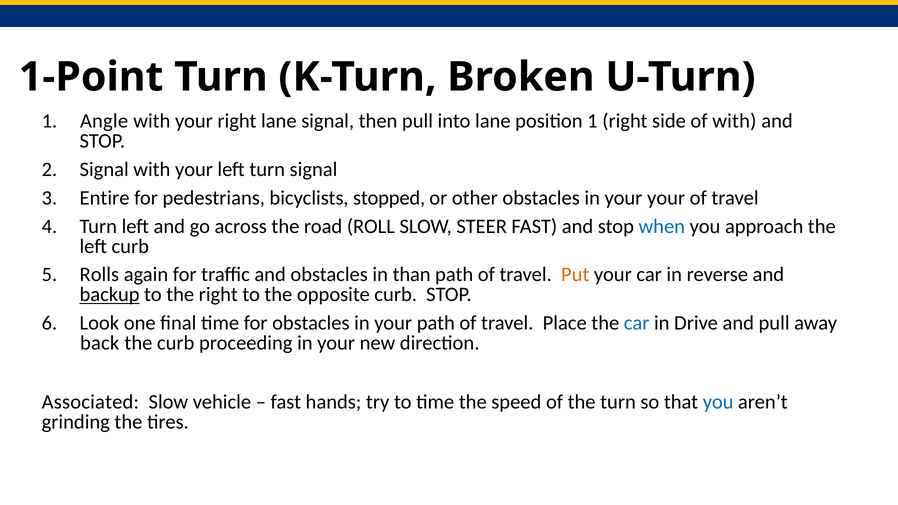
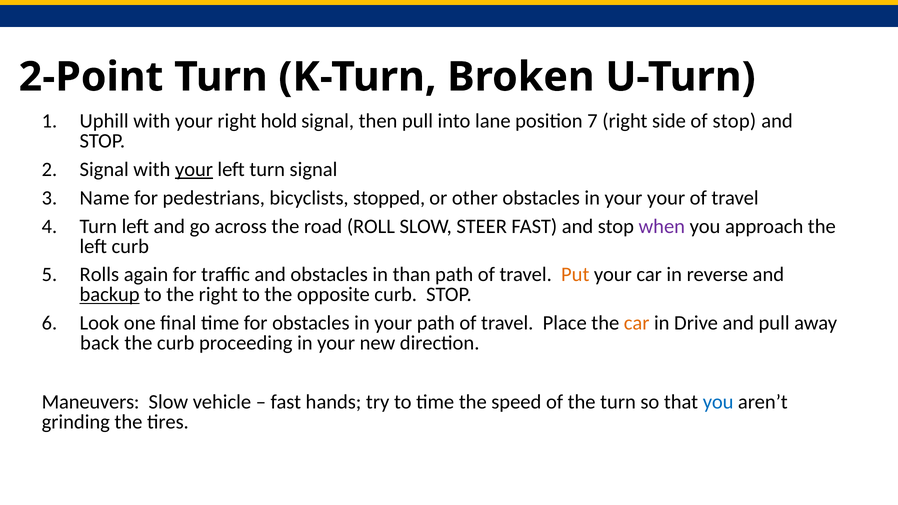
1-Point: 1-Point -> 2-Point (91, 77)
Angle: Angle -> Uphill (104, 121)
right lane: lane -> hold (279, 121)
position 1: 1 -> 7 (592, 121)
of with: with -> stop (734, 121)
your underline: none -> present (194, 169)
Entire: Entire -> Name (105, 198)
when colour: blue -> purple (662, 226)
car colour: blue -> orange (637, 323)
Associated: Associated -> Maneuvers (91, 402)
